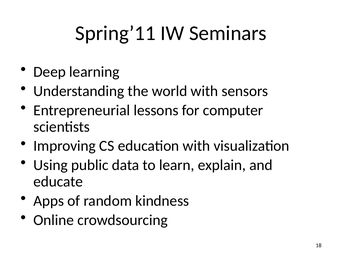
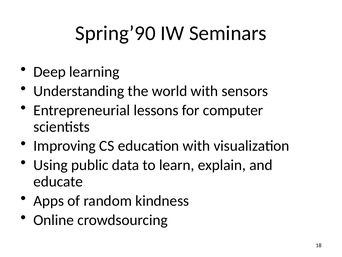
Spring’11: Spring’11 -> Spring’90 (115, 33)
